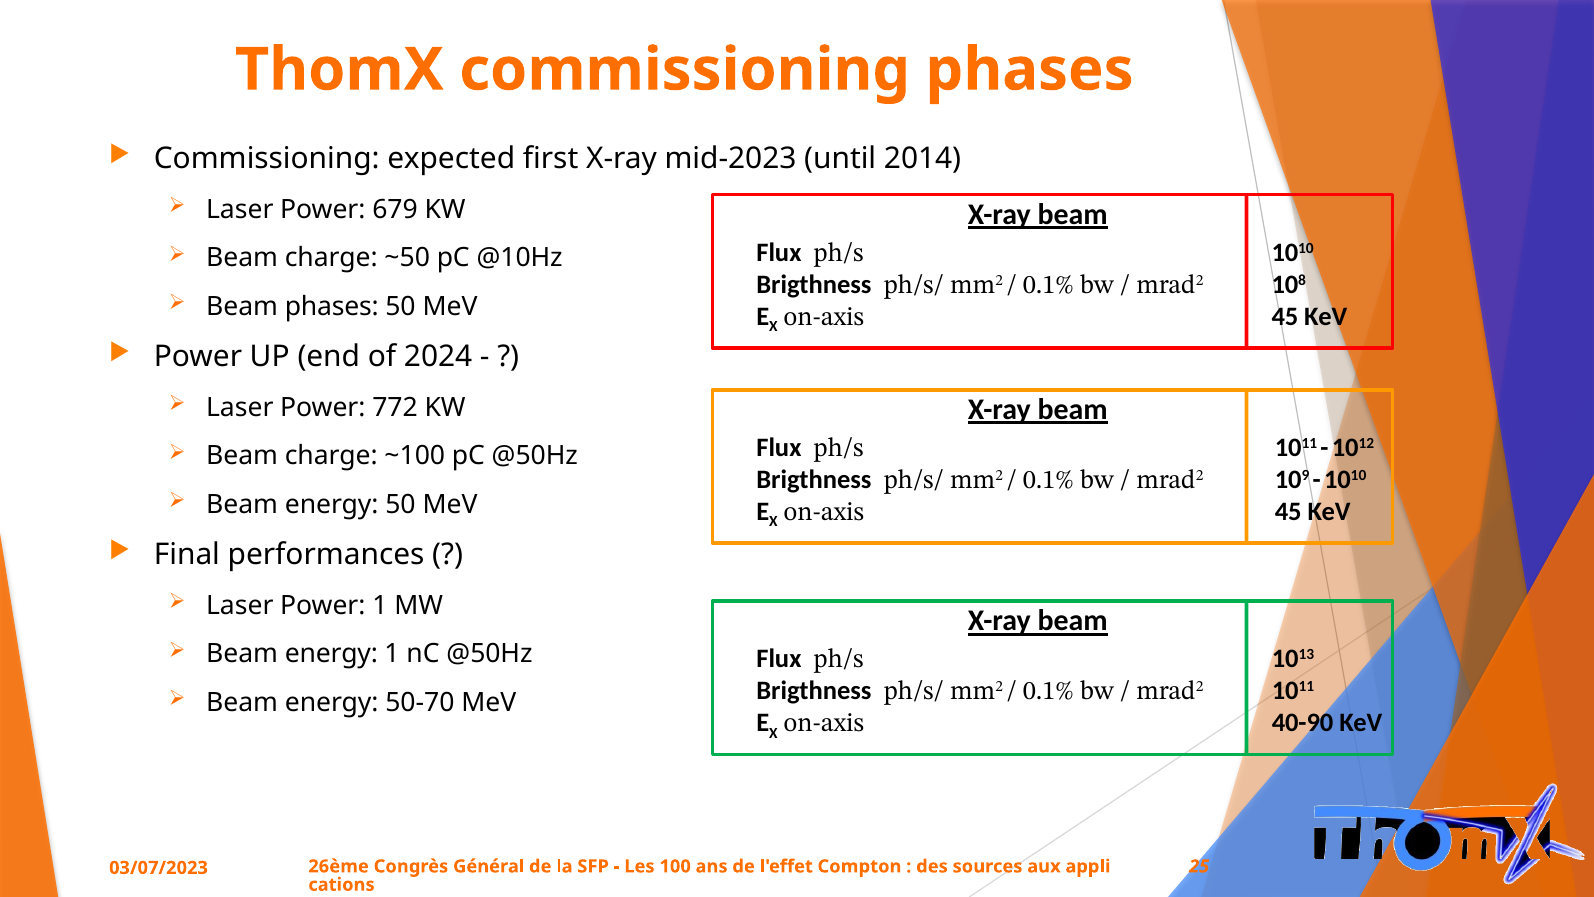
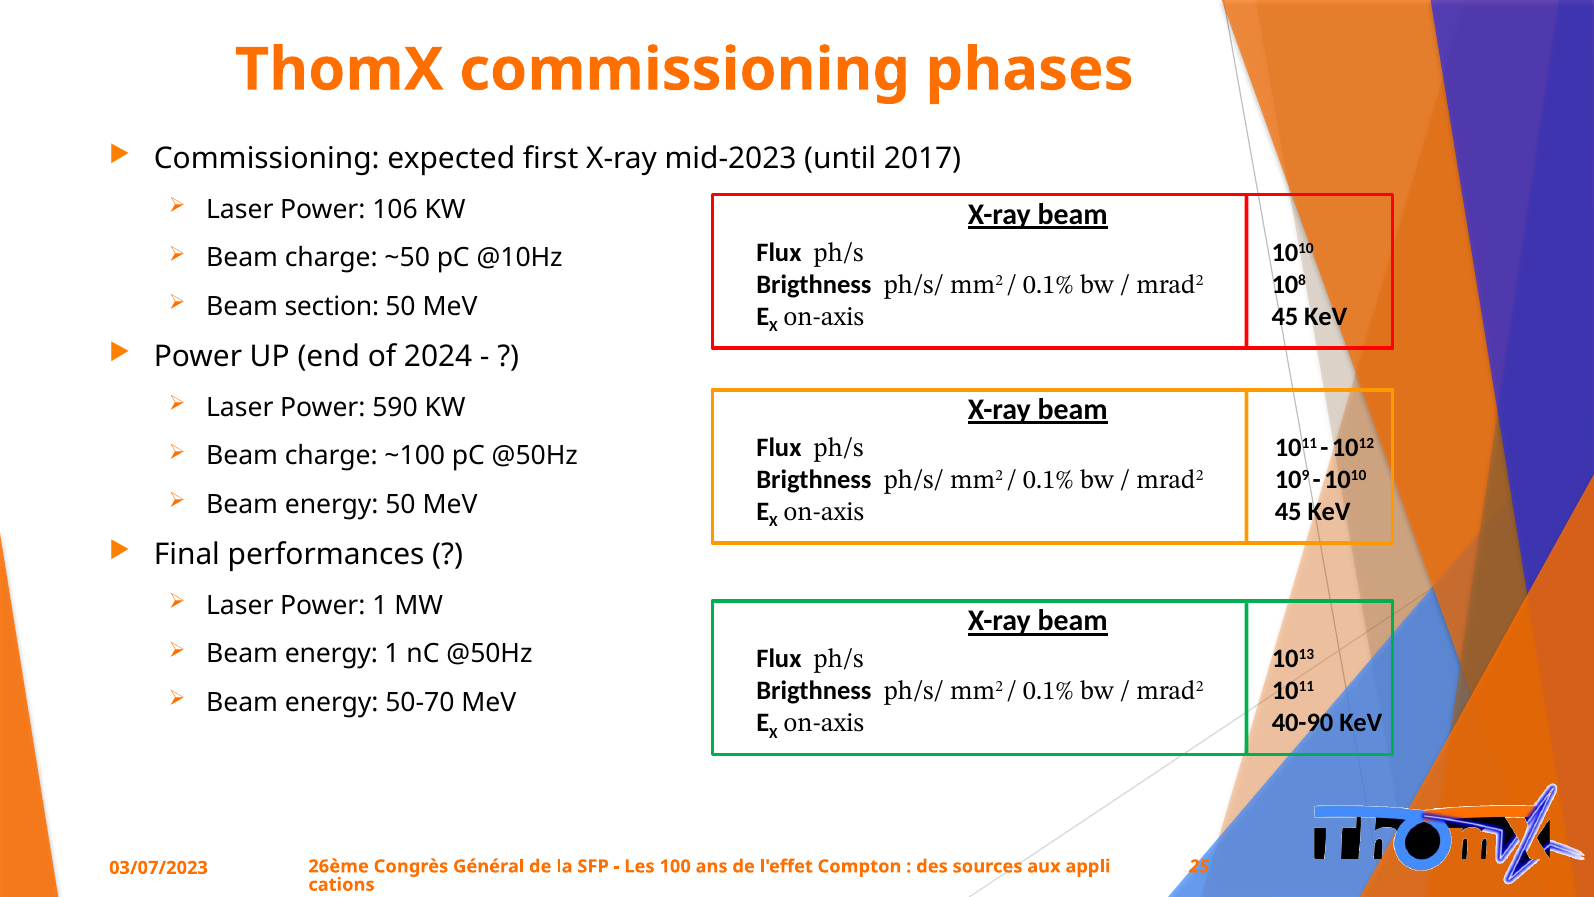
2014: 2014 -> 2017 (923, 159)
679: 679 -> 106 (395, 209)
Beam phases: phases -> section (332, 306)
772: 772 -> 590 (395, 407)
